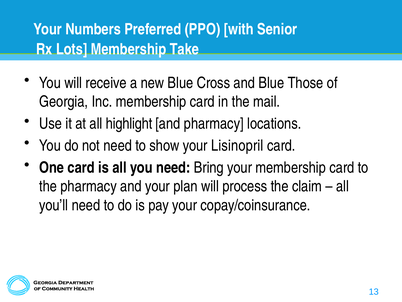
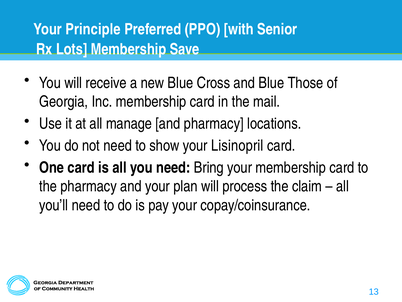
Numbers: Numbers -> Principle (93, 29)
Take: Take -> Save (184, 49)
highlight: highlight -> manage (129, 124)
